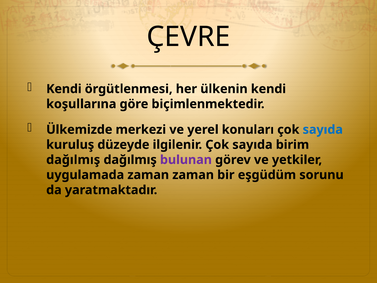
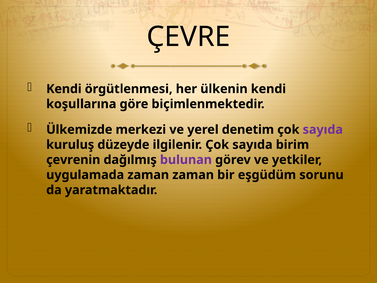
konuları: konuları -> denetim (248, 129)
sayıda colour: blue -> purple (323, 129)
dağılmış: dağılmış -> çevrenin (73, 160)
